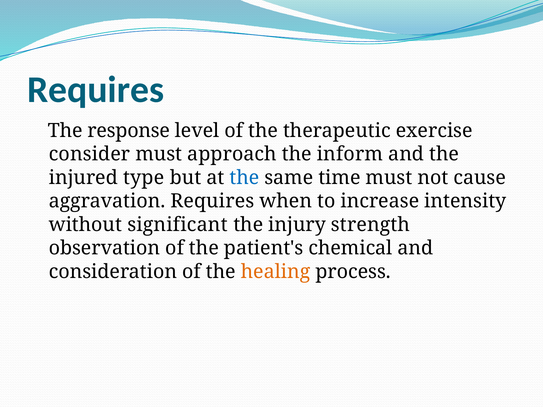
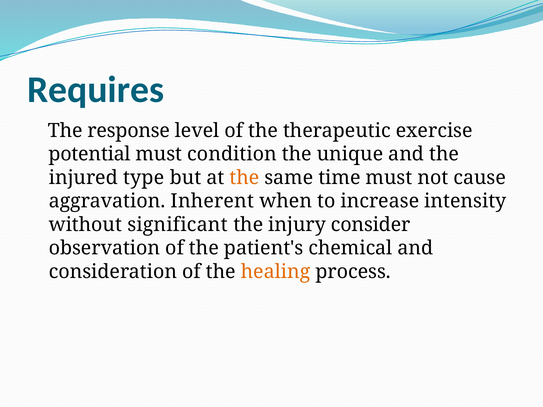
consider: consider -> potential (90, 154)
approach: approach -> condition (232, 154)
inform: inform -> unique (350, 154)
the colour: blue -> orange (244, 178)
aggravation Requires: Requires -> Inherent (212, 201)
strength: strength -> consider (371, 225)
